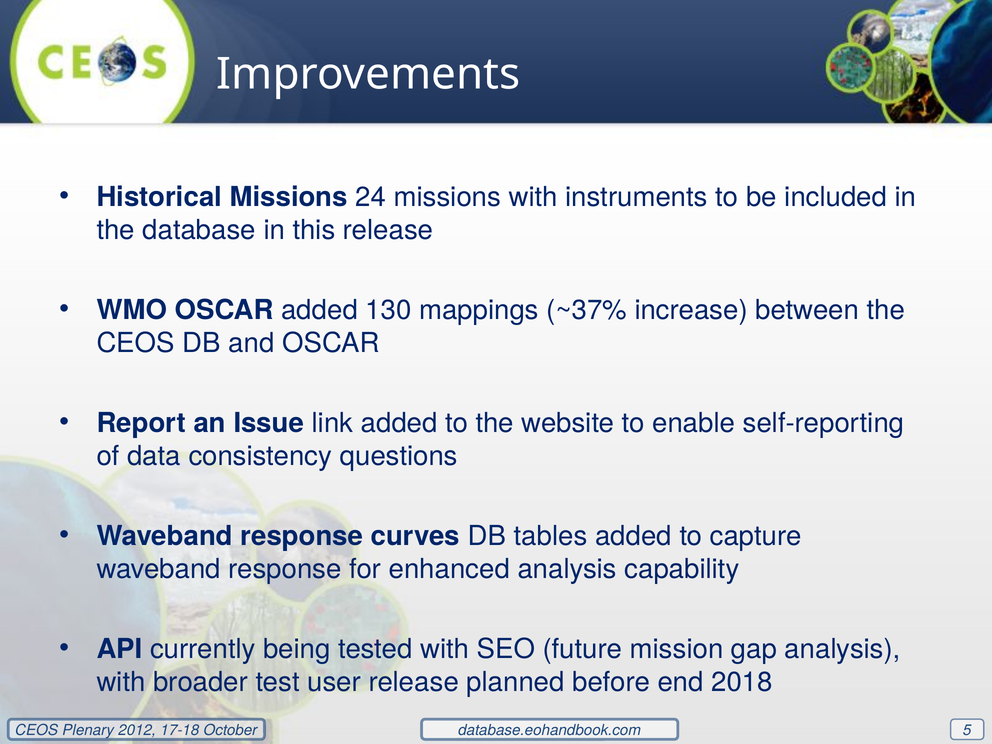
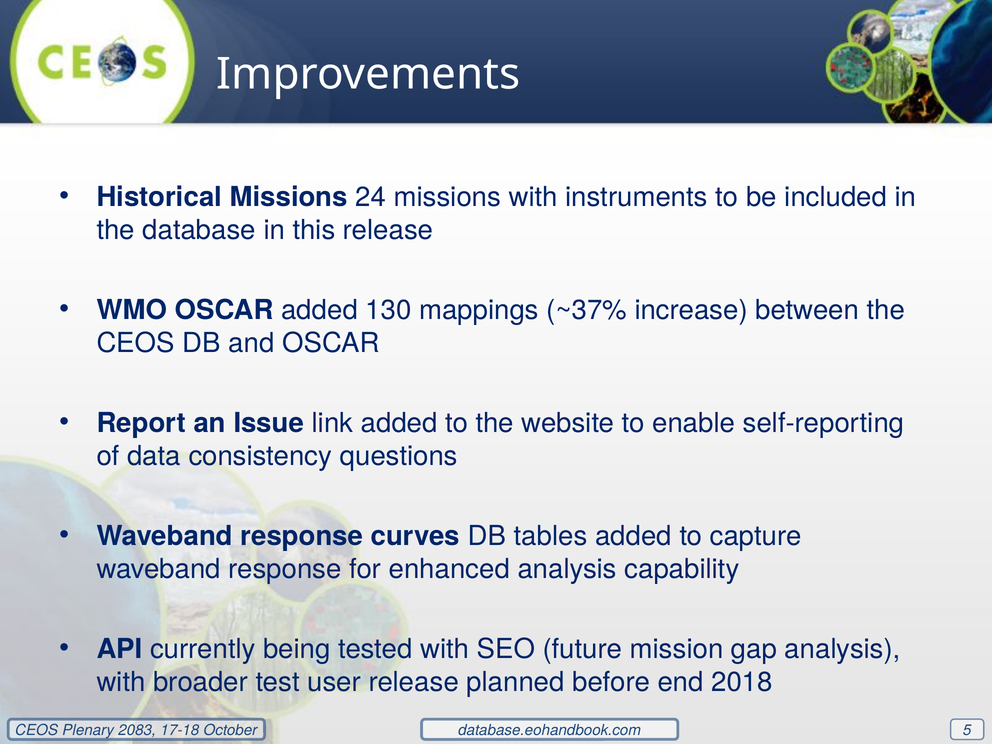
2012: 2012 -> 2083 (137, 730)
